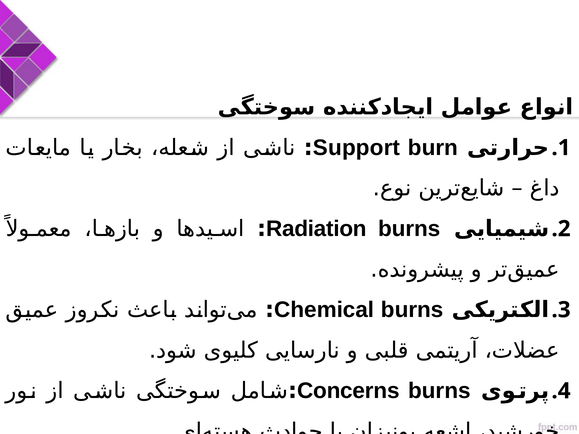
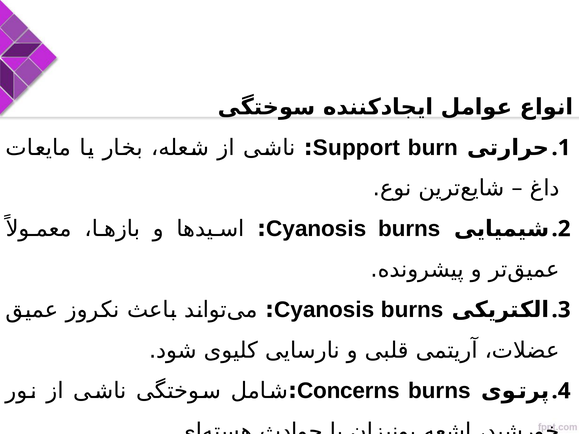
Radiation: Radiation -> Cyanosis (316, 229)
Chemical: Chemical -> Cyanosis (324, 310)
